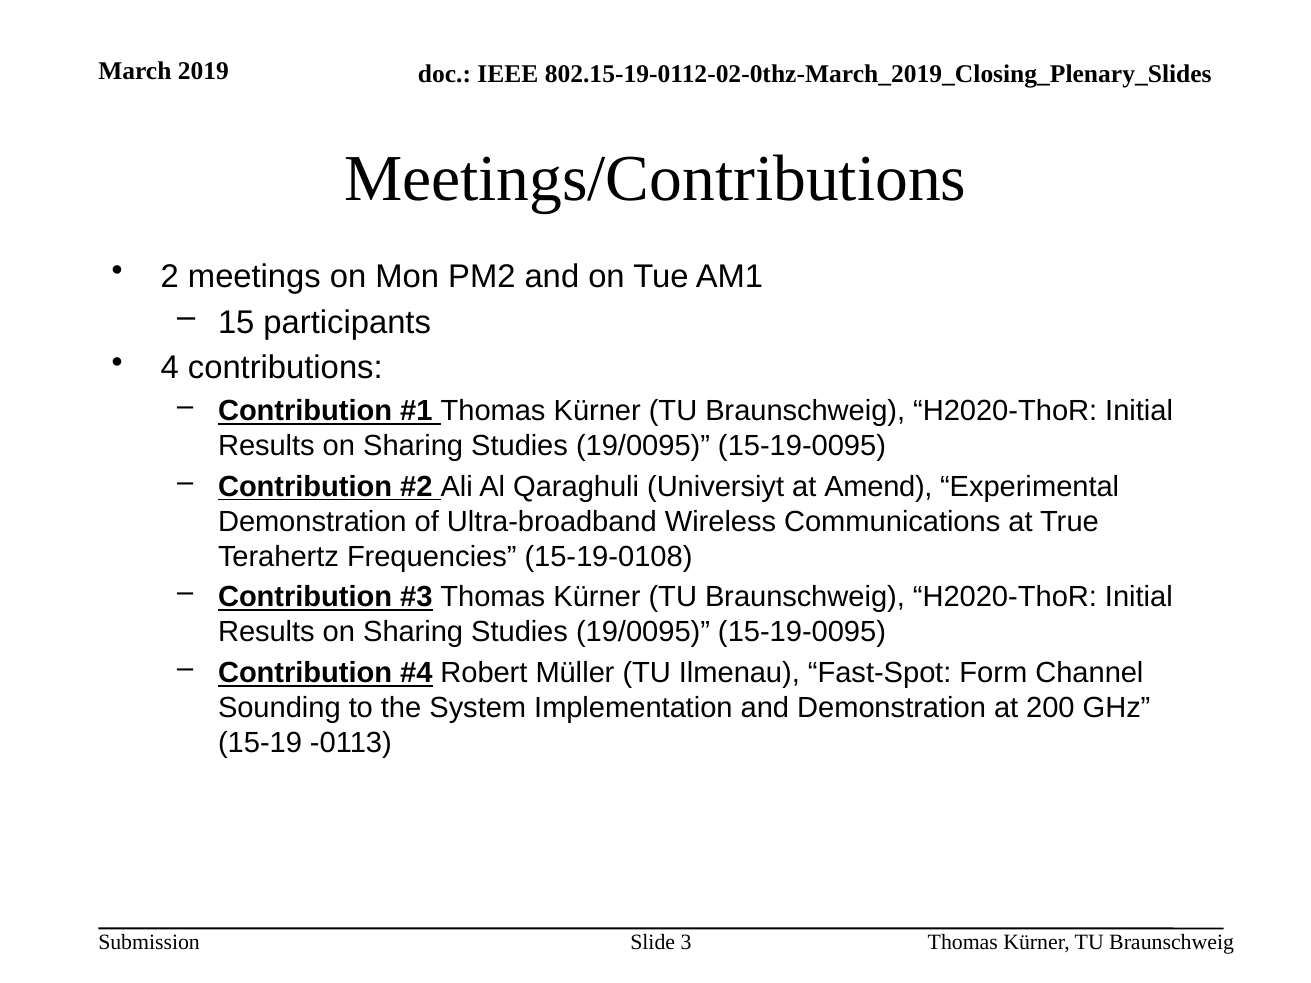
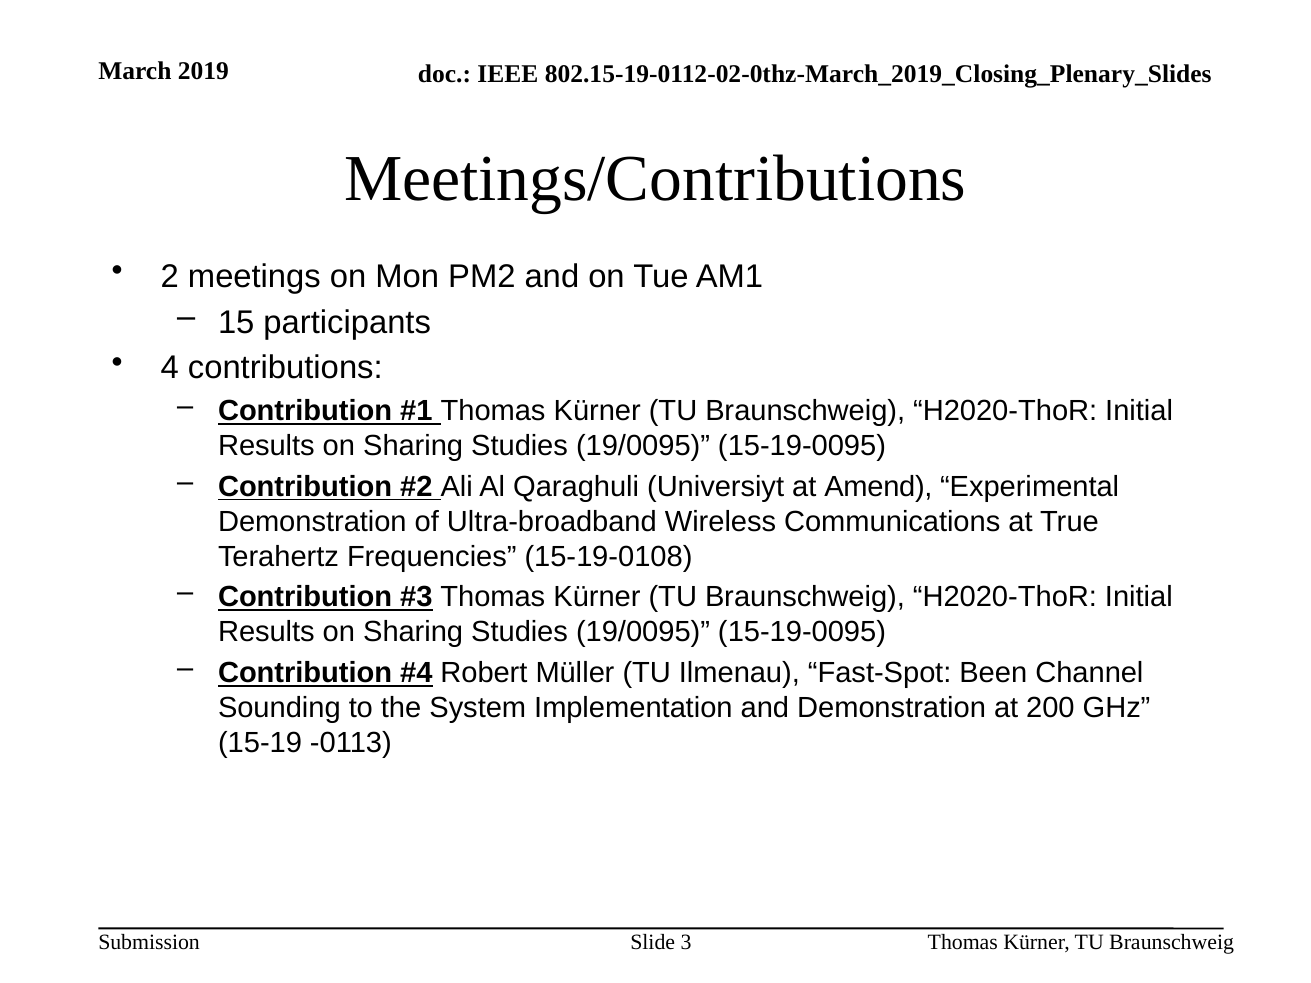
Form: Form -> Been (993, 673)
